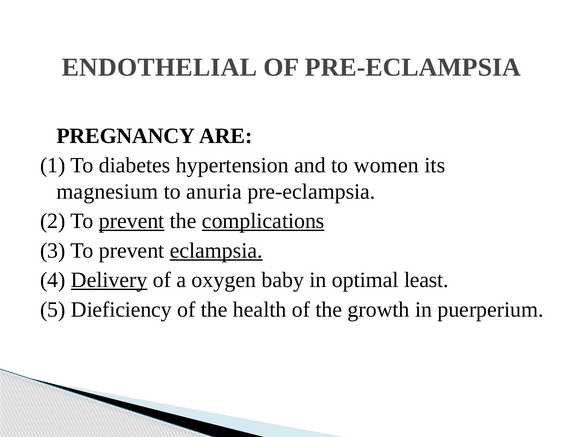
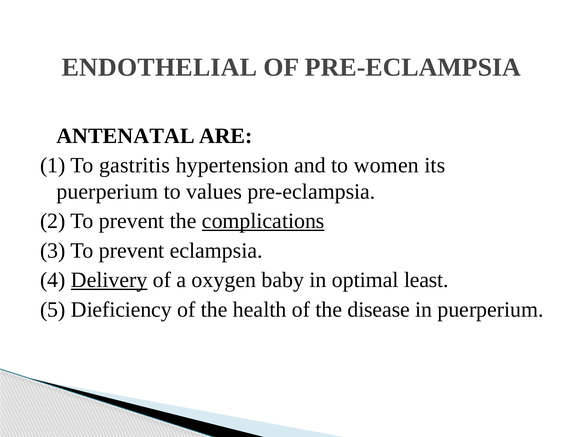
PREGNANCY: PREGNANCY -> ANTENATAL (126, 136)
diabetes: diabetes -> gastritis (135, 165)
magnesium: magnesium -> puerperium (107, 192)
anuria: anuria -> values (214, 192)
prevent underline: present -> none (132, 221)
eclampsia underline: present -> none (216, 251)
growth: growth -> disease (379, 310)
